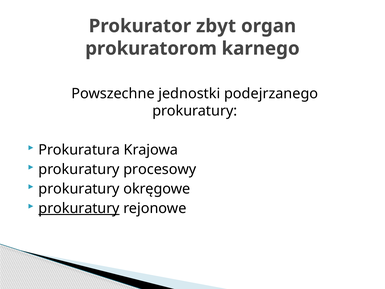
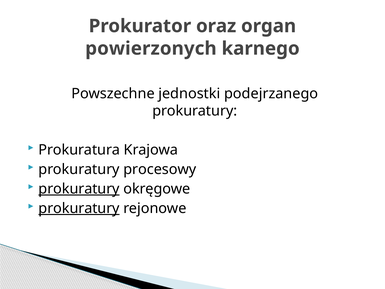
zbyt: zbyt -> oraz (216, 26)
prokuratorom: prokuratorom -> powierzonych (151, 48)
prokuratury underline: none -> present (79, 189)
